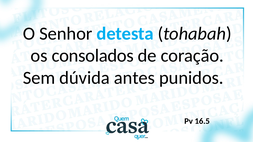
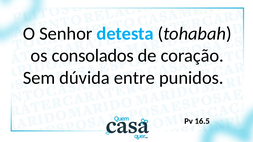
antes: antes -> entre (134, 78)
